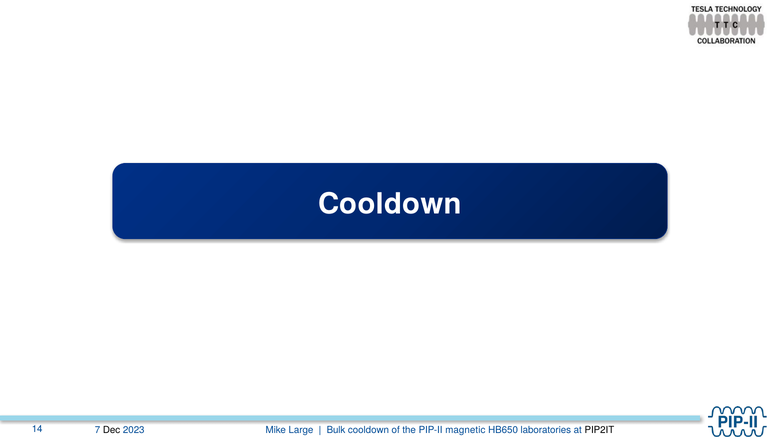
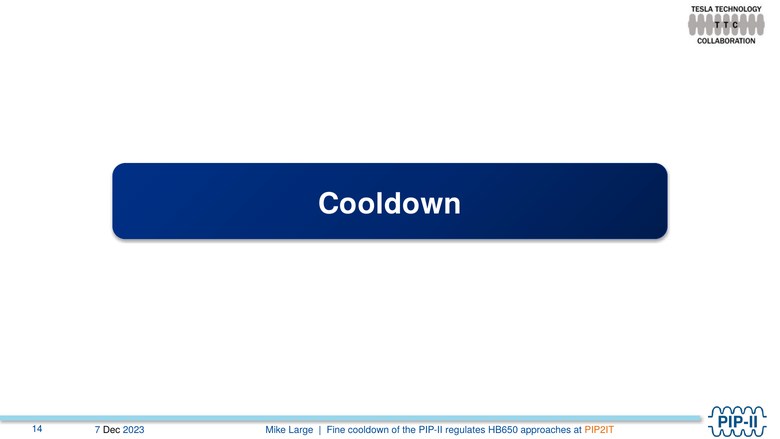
Bulk: Bulk -> Fine (336, 430)
magnetic: magnetic -> regulates (465, 430)
laboratories: laboratories -> approaches (546, 430)
PIP2IT colour: black -> orange (599, 430)
